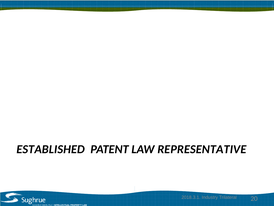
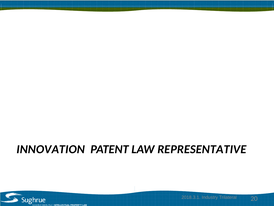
ESTABLISHED: ESTABLISHED -> INNOVATION (51, 149)
